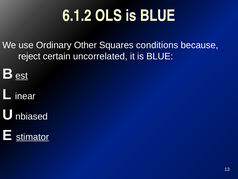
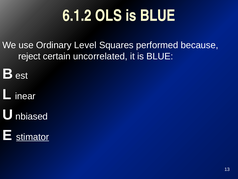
Other: Other -> Level (85, 45)
conditions: conditions -> performed (157, 45)
est underline: present -> none (22, 76)
